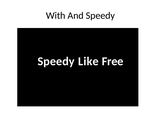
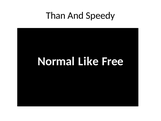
With: With -> Than (56, 16)
Speedy: Speedy -> Normal (56, 61)
